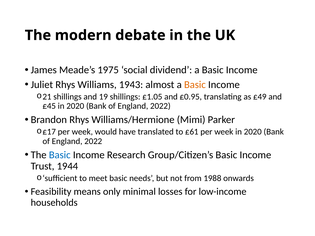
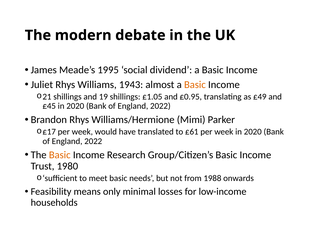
1975: 1975 -> 1995 (108, 70)
Basic colour: blue -> orange (60, 155)
1944: 1944 -> 1980 (67, 166)
